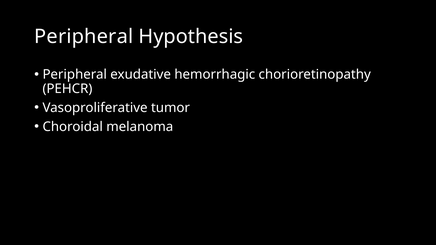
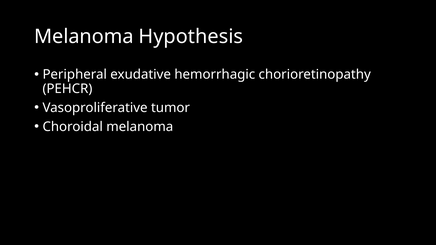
Peripheral: Peripheral -> Melanoma (84, 37)
